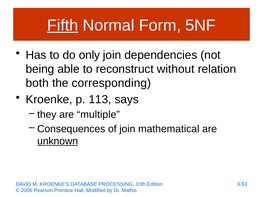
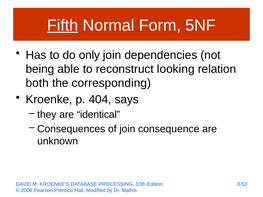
without: without -> looking (176, 69)
113: 113 -> 404 (100, 100)
multiple: multiple -> identical (98, 115)
mathematical: mathematical -> consequence (169, 129)
unknown underline: present -> none (58, 141)
